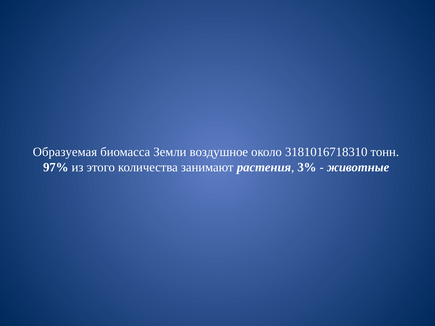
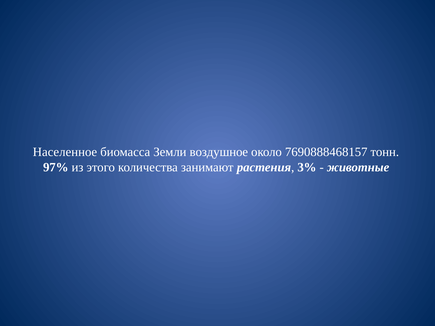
Образуемая: Образуемая -> Населенное (65, 152)
3181016718310: 3181016718310 -> 7690888468157 (326, 152)
